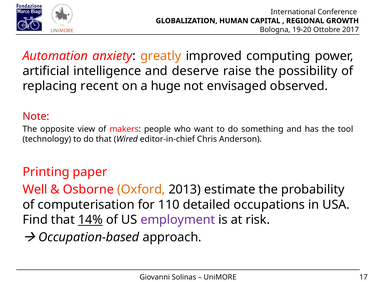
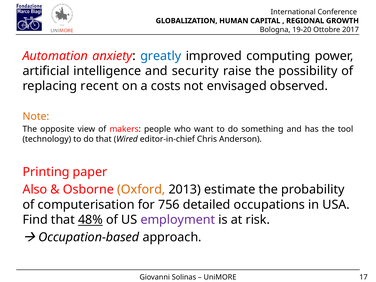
greatly colour: orange -> blue (161, 56)
deserve: deserve -> security (195, 71)
huge: huge -> costs (166, 86)
Note colour: red -> orange (36, 116)
Well: Well -> Also (35, 190)
110: 110 -> 756 (169, 205)
14%: 14% -> 48% (90, 220)
